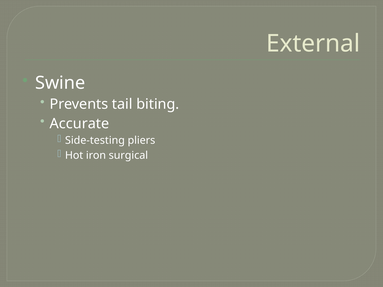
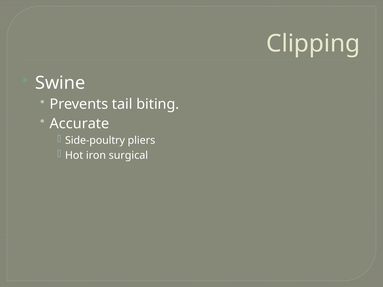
External: External -> Clipping (313, 44)
Side-testing: Side-testing -> Side-poultry (95, 141)
